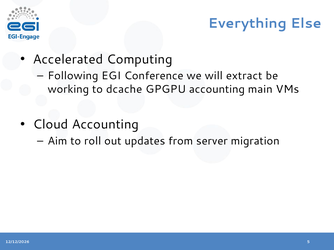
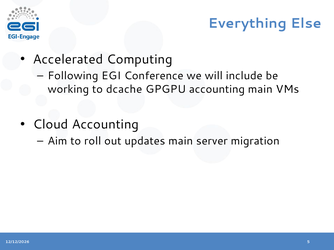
extract: extract -> include (244, 76)
updates from: from -> main (181, 141)
